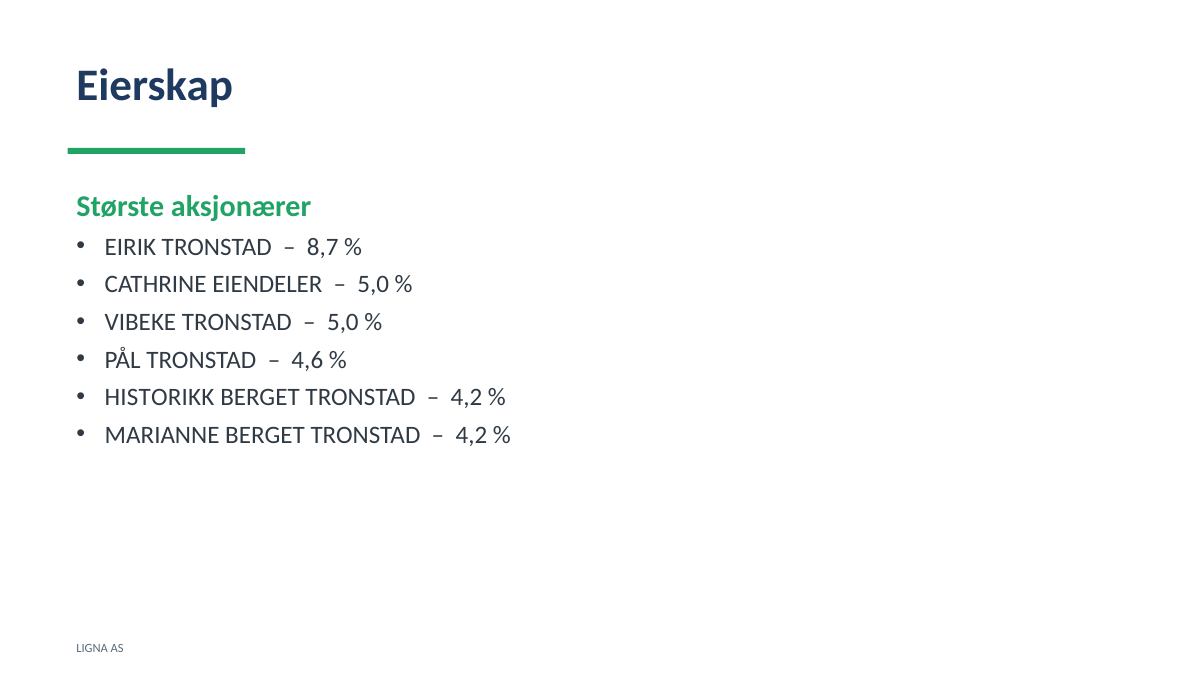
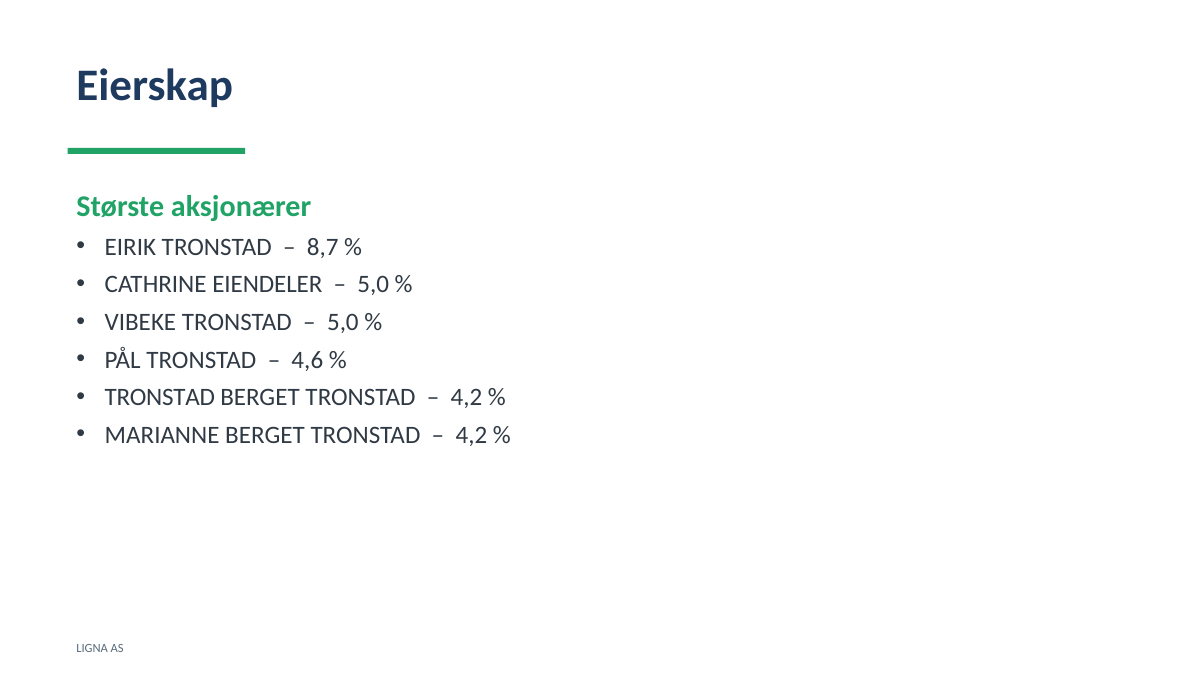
HISTORIKK: HISTORIKK -> TRONSTAD (160, 398)
